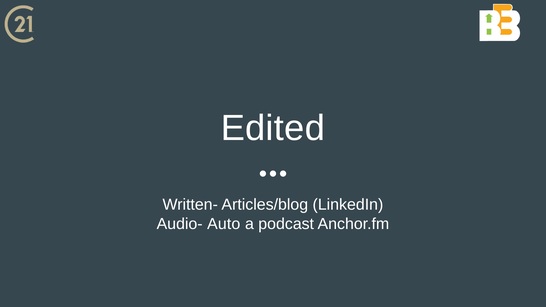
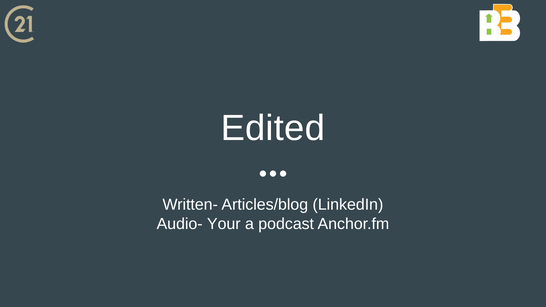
Auto: Auto -> Your (224, 224)
